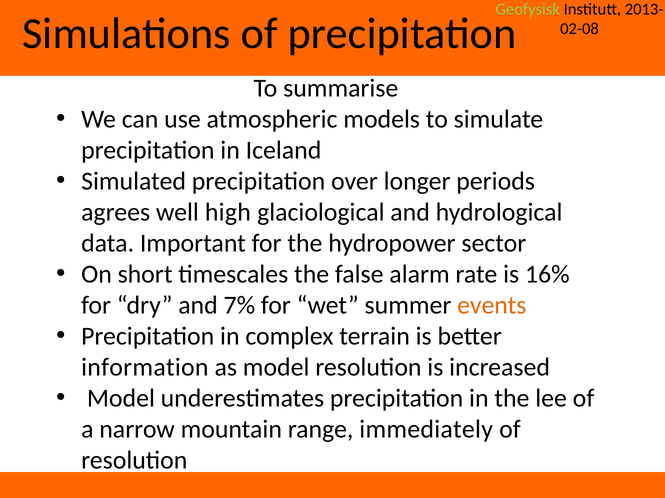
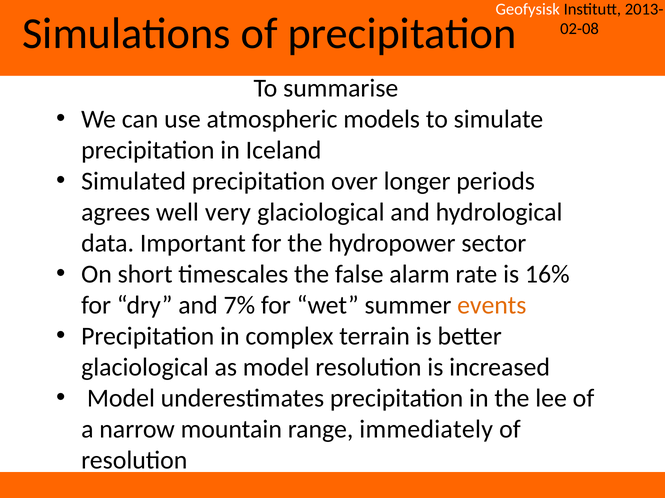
Geofysisk colour: light green -> white (528, 9)
high: high -> very (228, 212)
information: information -> glaciological (145, 368)
